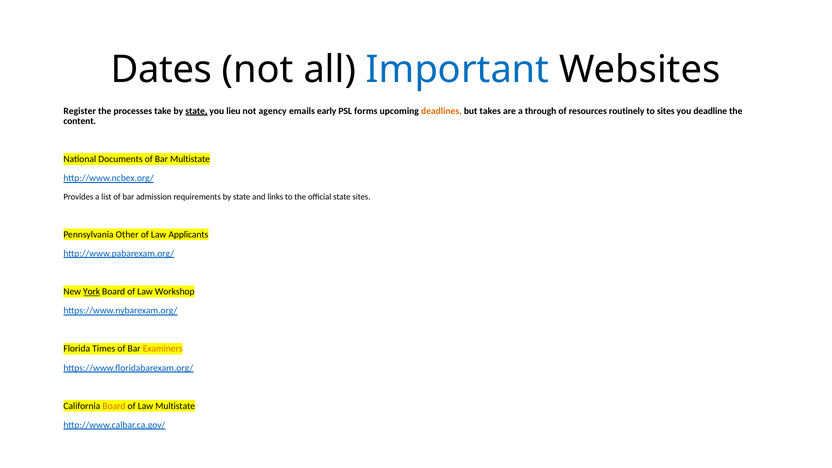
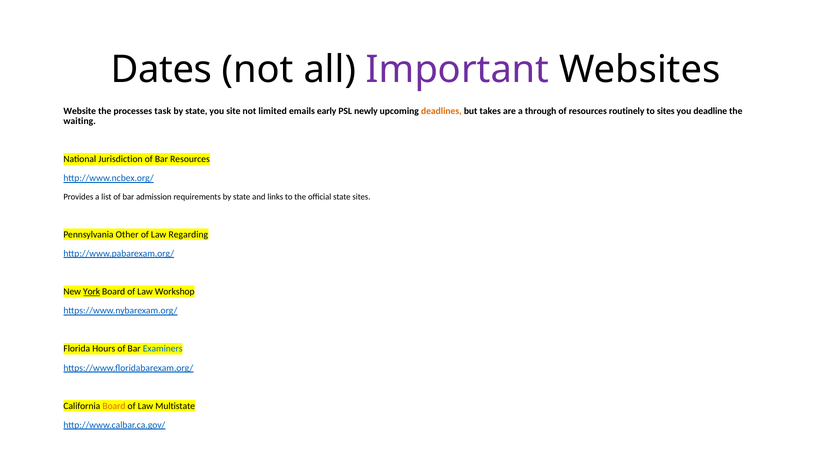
Important colour: blue -> purple (458, 70)
Register: Register -> Website (80, 111)
take: take -> task (163, 111)
state underline: present -> none (196, 111)
lieu: lieu -> site (233, 111)
agency: agency -> limited (273, 111)
forms: forms -> newly (366, 111)
content: content -> waiting (80, 121)
Documents: Documents -> Jurisdiction (120, 159)
Bar Multistate: Multistate -> Resources (190, 159)
Applicants: Applicants -> Regarding (188, 234)
Times: Times -> Hours (104, 349)
Examiners colour: orange -> blue (163, 349)
